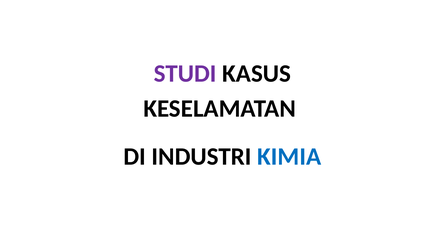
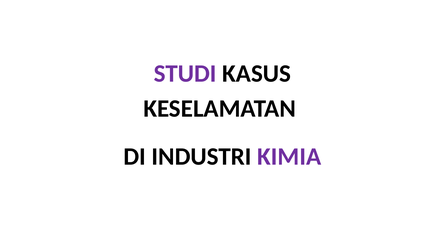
KIMIA colour: blue -> purple (289, 157)
